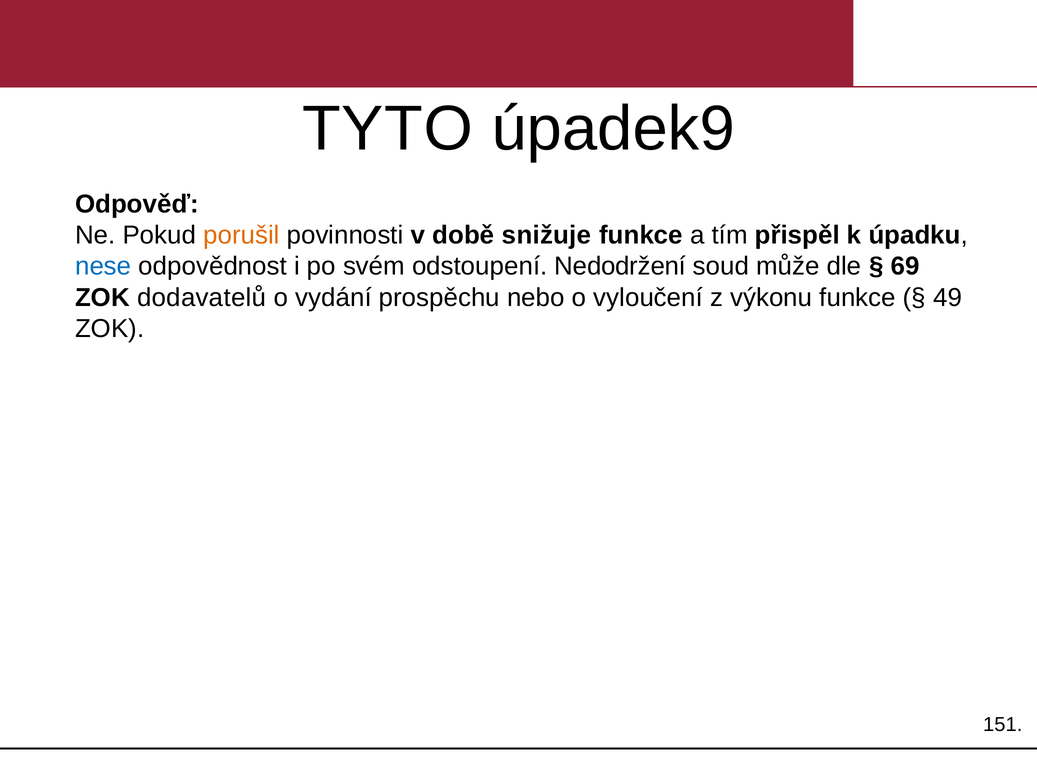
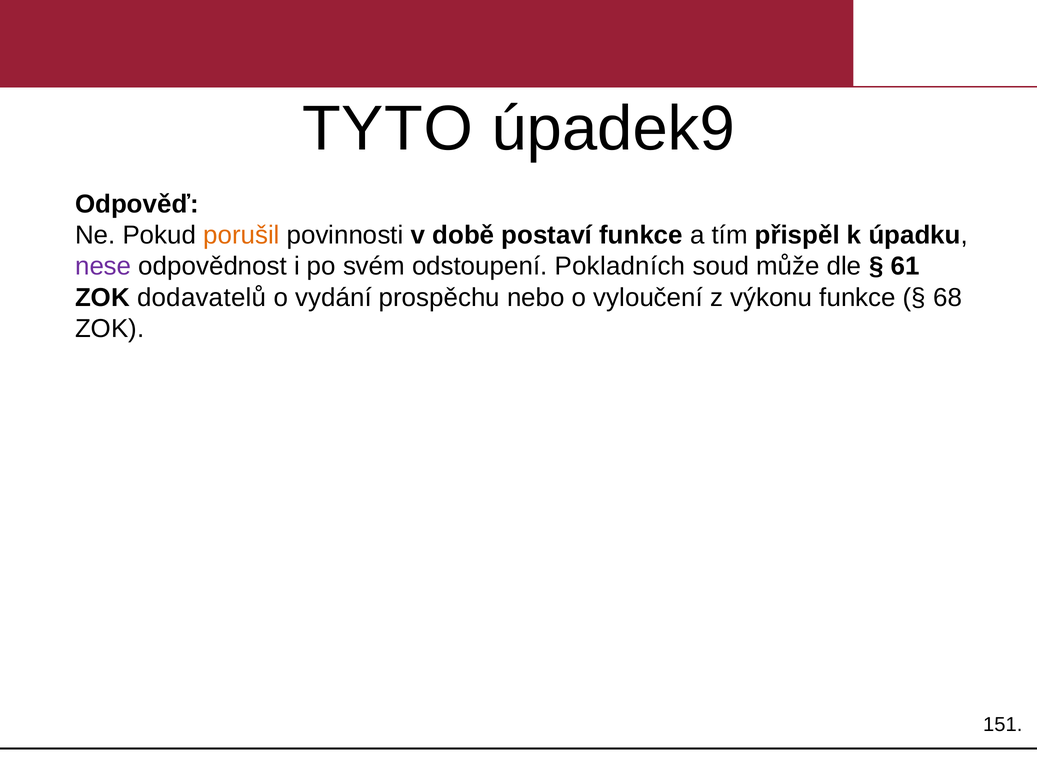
snižuje: snižuje -> postaví (547, 235)
nese colour: blue -> purple (103, 266)
Nedodržení: Nedodržení -> Pokladních (620, 266)
69: 69 -> 61 (905, 266)
49: 49 -> 68 (948, 297)
